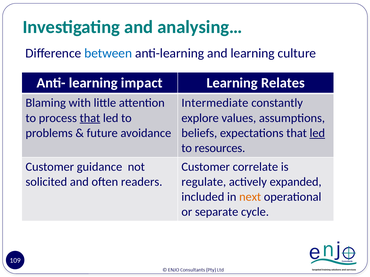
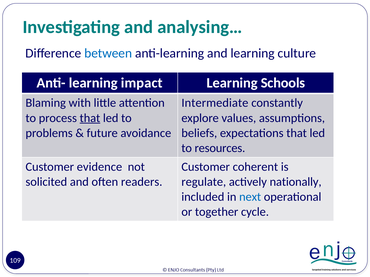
Relates: Relates -> Schools (283, 83)
led underline: present -> none (317, 133)
guidance: guidance -> evidence (99, 167)
correlate: correlate -> coherent (255, 167)
expanded: expanded -> nationally (296, 182)
next colour: orange -> blue (250, 197)
separate: separate -> together (217, 212)
